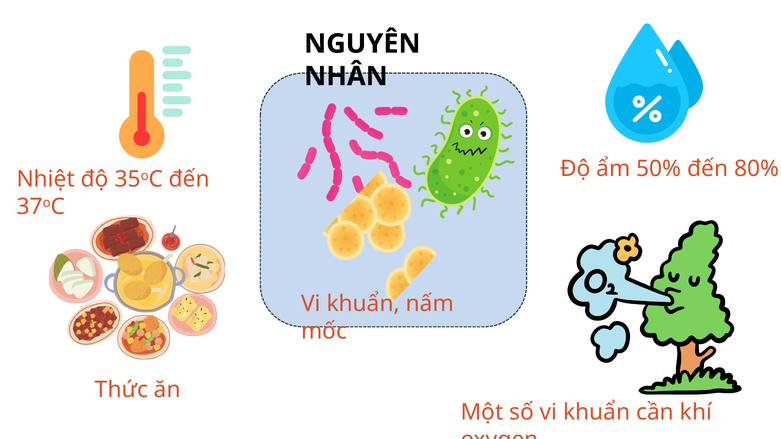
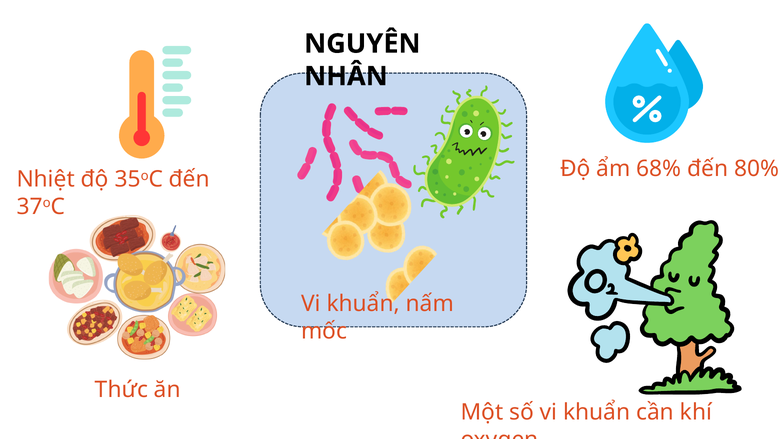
50%: 50% -> 68% (659, 169)
